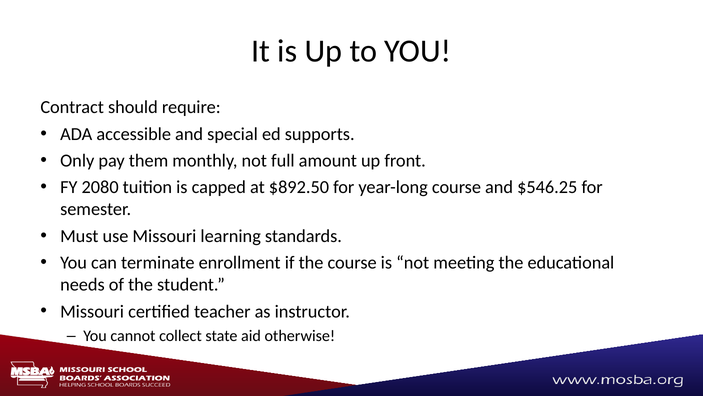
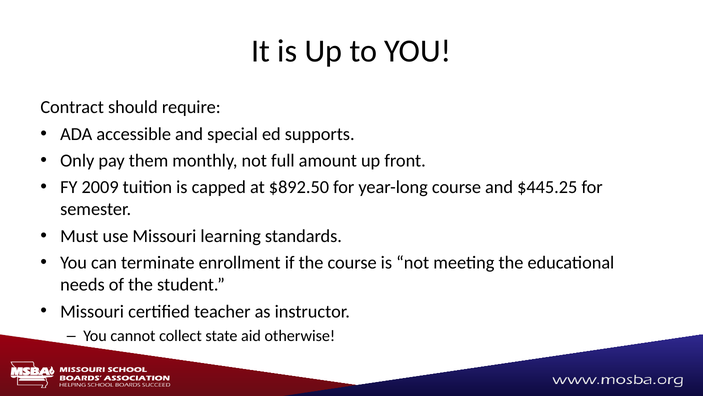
2080: 2080 -> 2009 (100, 187)
$546.25: $546.25 -> $445.25 (547, 187)
